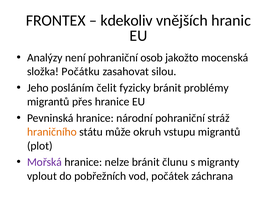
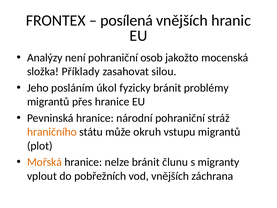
kdekoliv: kdekoliv -> posílená (127, 20)
Počátku: Počátku -> Příklady (81, 71)
čelit: čelit -> úkol (107, 88)
Mořská colour: purple -> orange (44, 162)
vod počátek: počátek -> vnějších (170, 176)
